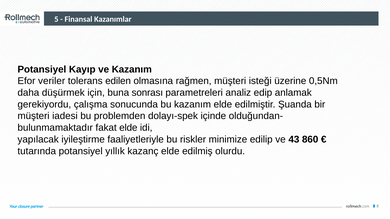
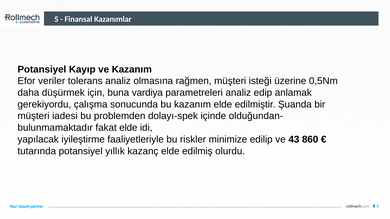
tolerans edilen: edilen -> analiz (118, 81)
sonrası: sonrası -> vardiya (147, 93)
